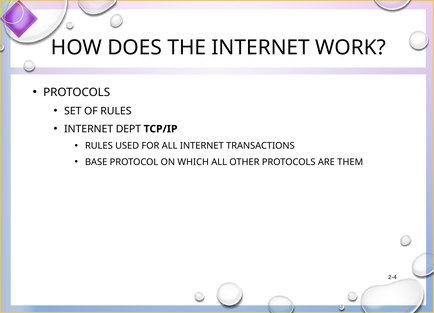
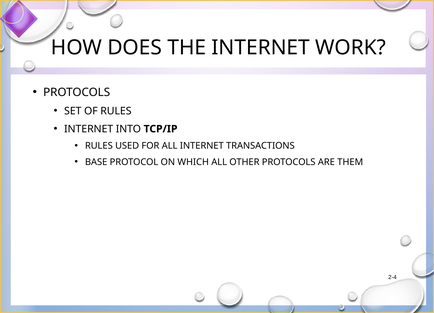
DEPT: DEPT -> INTO (128, 129)
